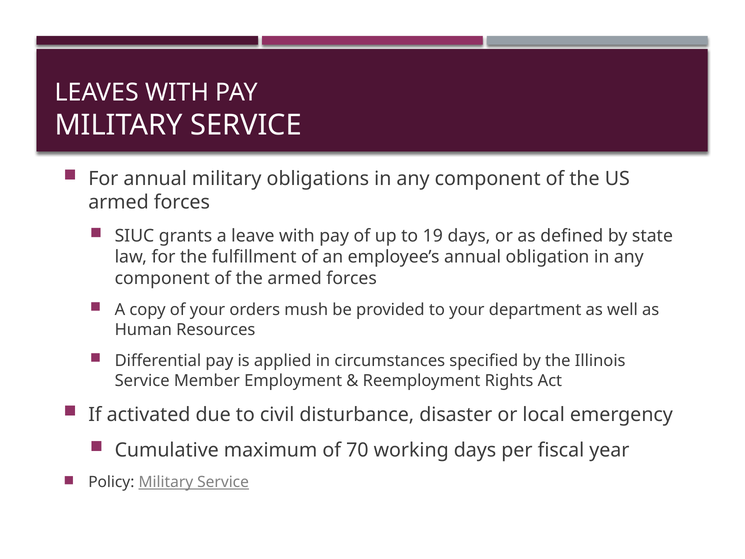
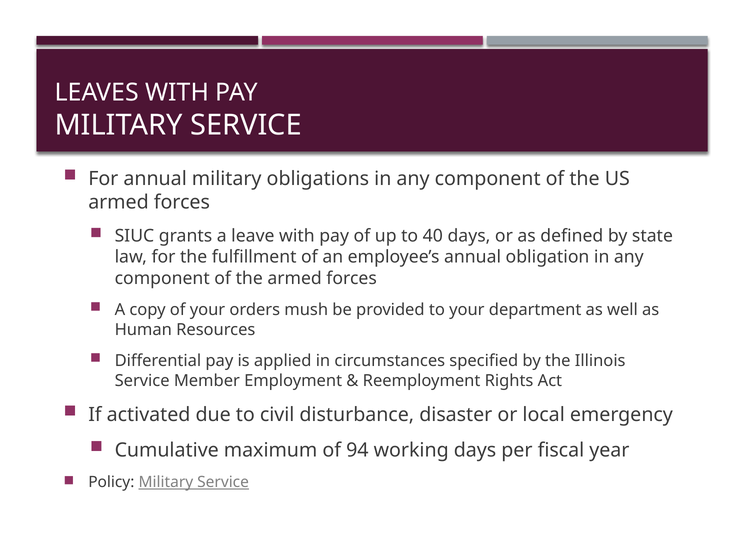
19: 19 -> 40 (433, 236)
70: 70 -> 94 (357, 450)
